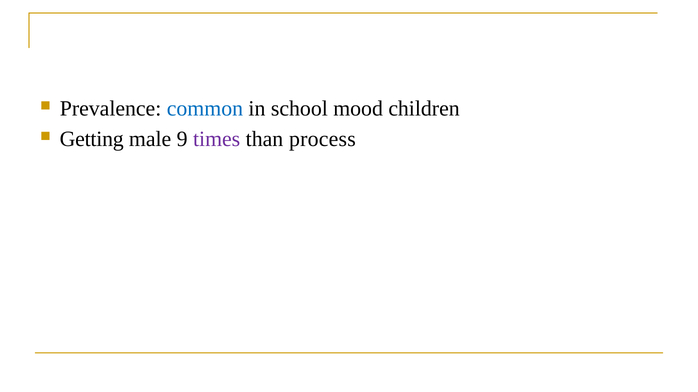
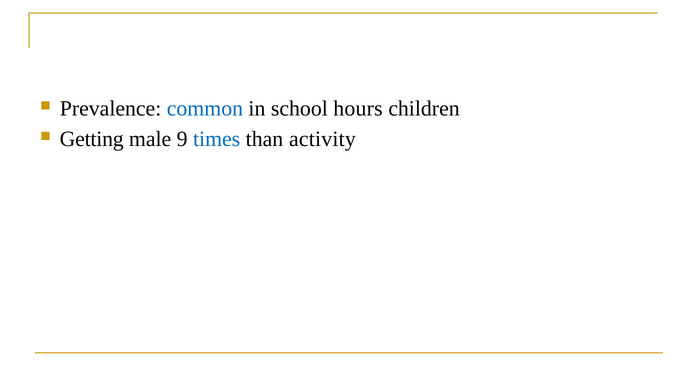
mood: mood -> hours (358, 109)
times colour: purple -> blue (217, 139)
process: process -> activity (322, 139)
